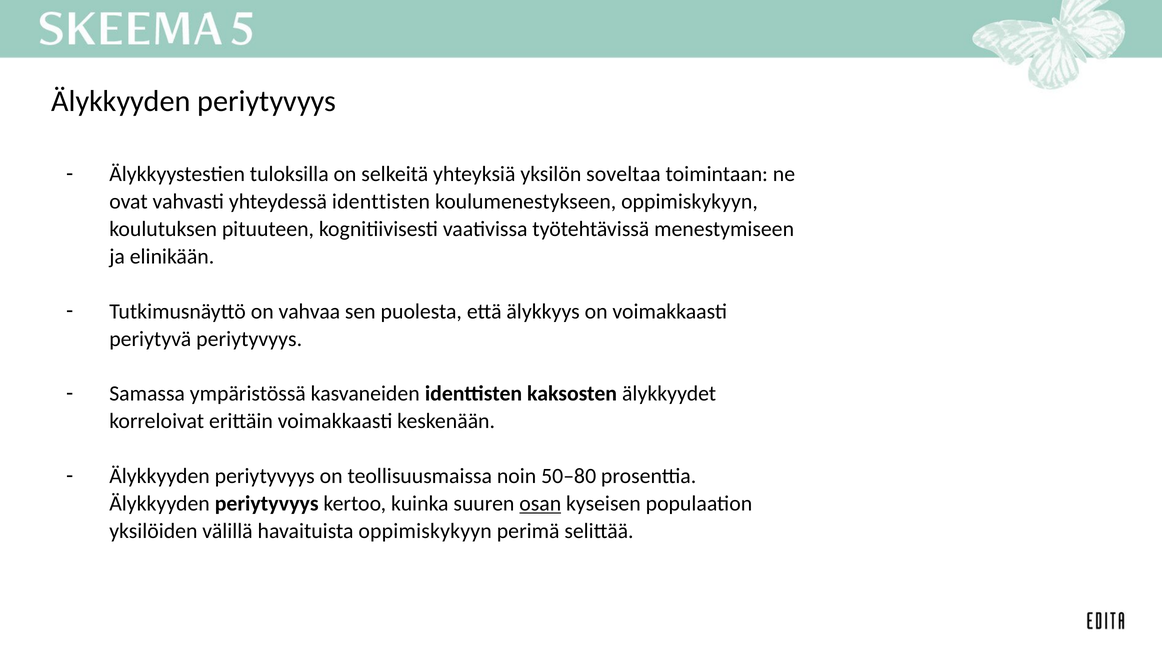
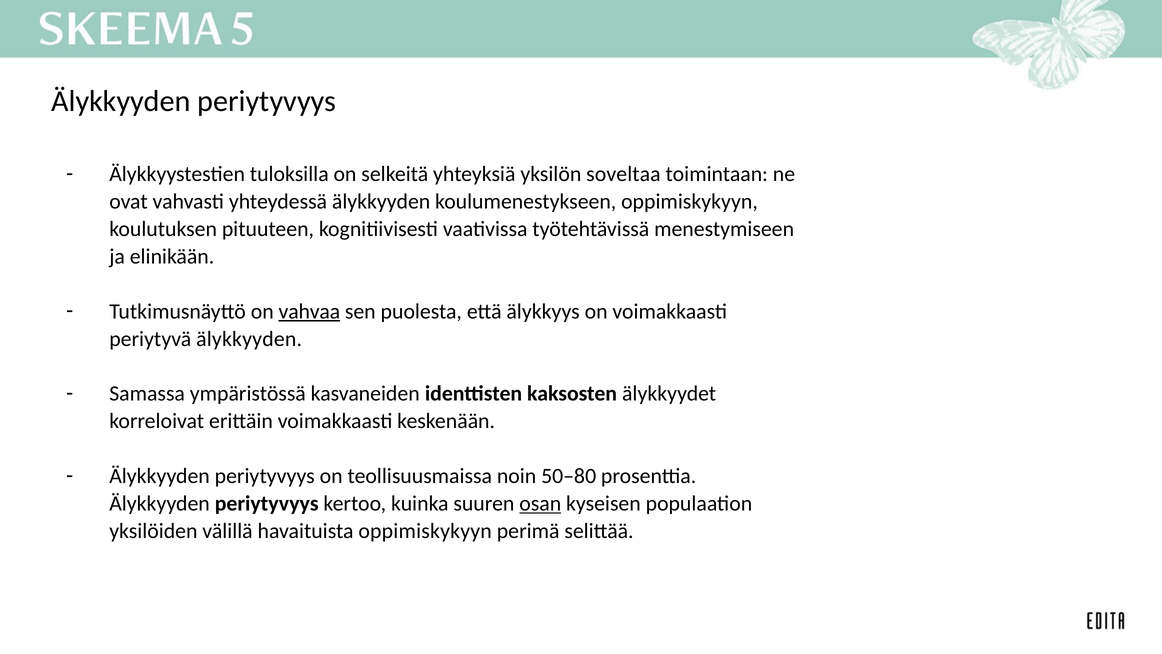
yhteydessä identtisten: identtisten -> älykkyyden (381, 201)
vahvaa underline: none -> present (309, 311)
periytyvä periytyvyys: periytyvyys -> älykkyyden (249, 339)
